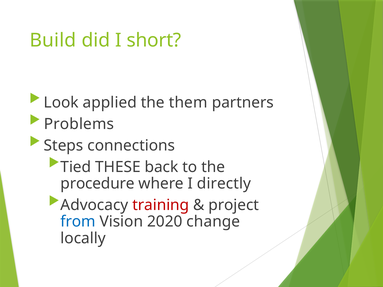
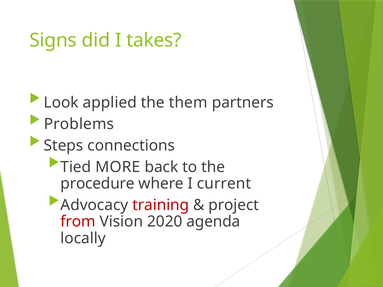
Build: Build -> Signs (53, 40)
short: short -> takes (154, 40)
THESE: THESE -> MORE (118, 167)
directly: directly -> current (224, 184)
from colour: blue -> red (78, 222)
change: change -> agenda (213, 222)
